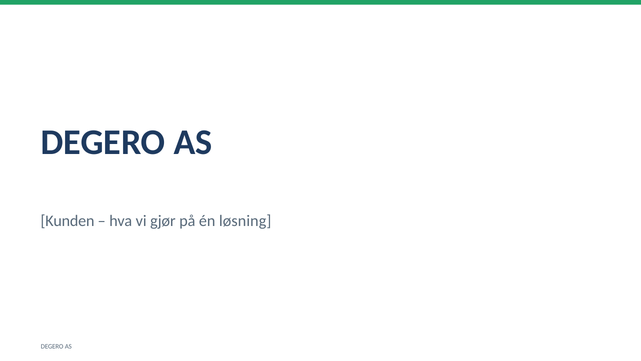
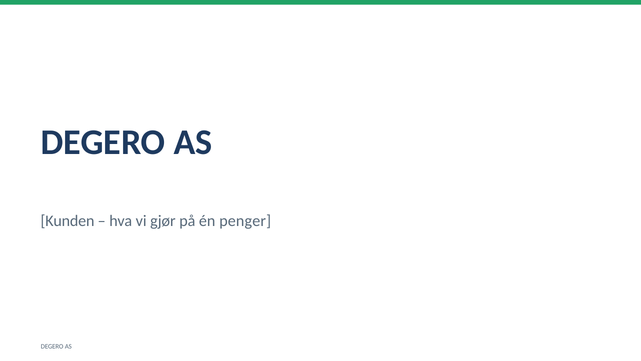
løsning: løsning -> penger (245, 221)
